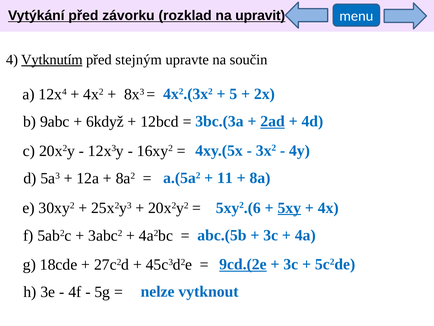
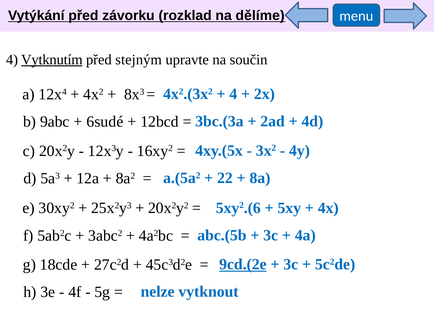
upravit: upravit -> dělíme (260, 16)
5: 5 -> 4 (233, 94)
2ad underline: present -> none (273, 121)
6když: 6když -> 6sudé (105, 122)
11: 11 -> 22 (225, 178)
5xy underline: present -> none (289, 208)
